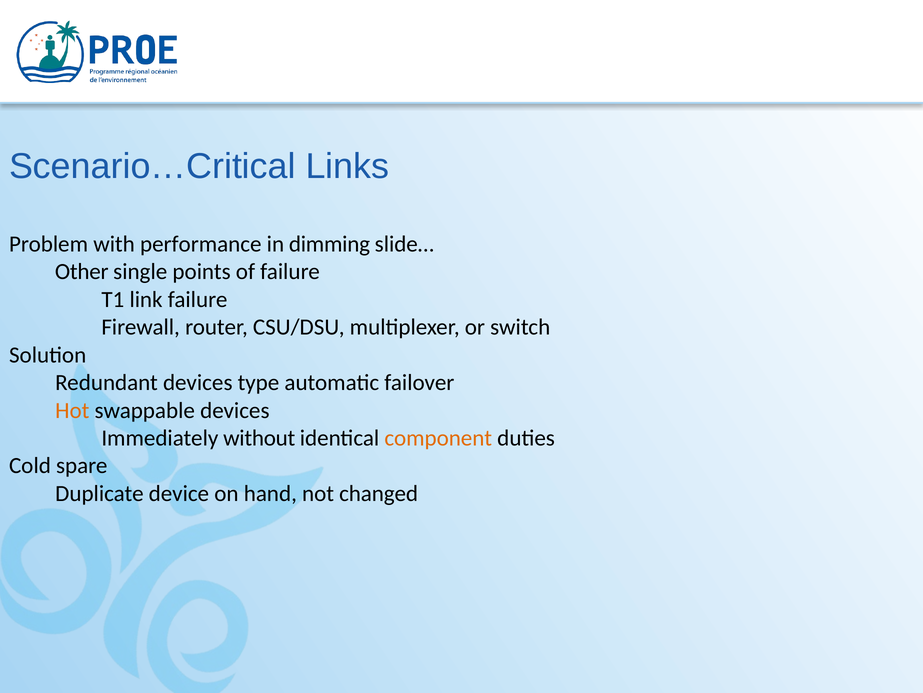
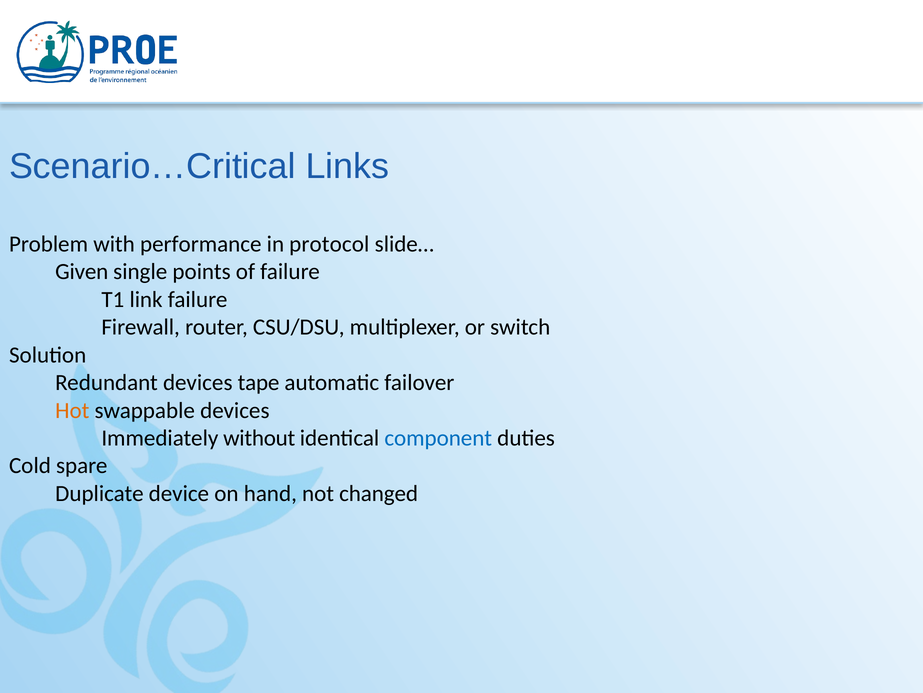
dimming: dimming -> protocol (329, 244)
Other: Other -> Given (82, 272)
type: type -> tape (259, 382)
component colour: orange -> blue (438, 438)
